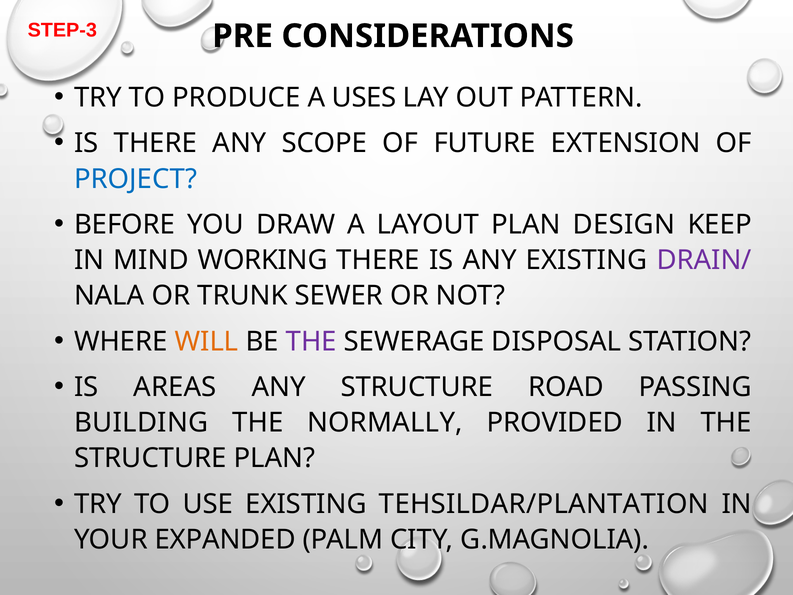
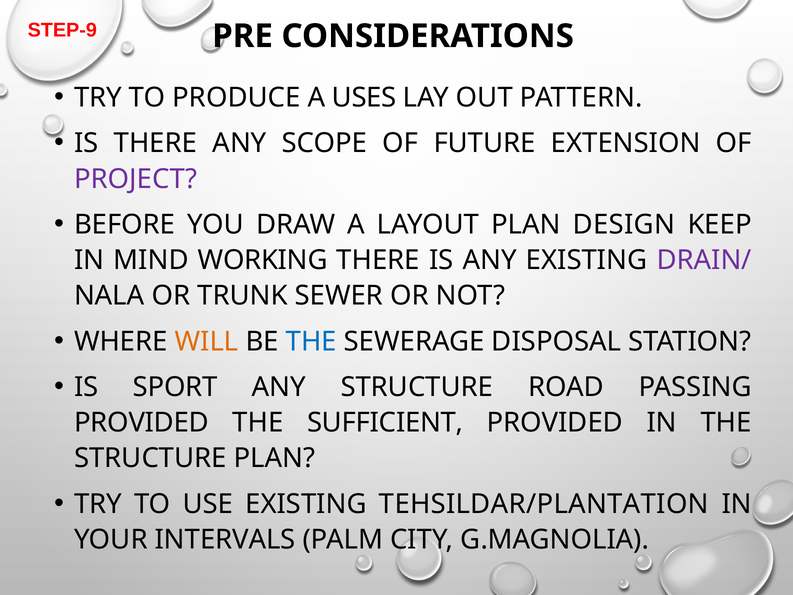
STEP-3: STEP-3 -> STEP-9 (62, 30)
PROJECT colour: blue -> purple (136, 179)
THE colour: purple -> blue (311, 341)
AREAS: AREAS -> SPORT (175, 387)
BUILDING: BUILDING -> PROVIDED (141, 423)
NORMALLY: NORMALLY -> SUFFICIENT (385, 423)
EXPANDED: EXPANDED -> INTERVALS (225, 539)
